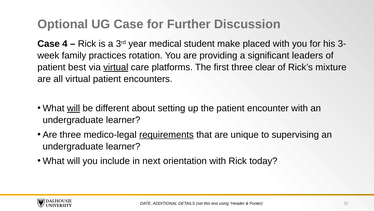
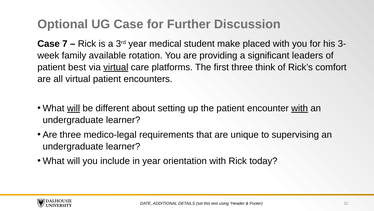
4: 4 -> 7 (65, 44)
practices: practices -> available (107, 55)
clear: clear -> think (265, 67)
mixture: mixture -> comfort (331, 67)
with underline: none -> present (300, 108)
requirements underline: present -> none (166, 134)
in next: next -> year (151, 161)
